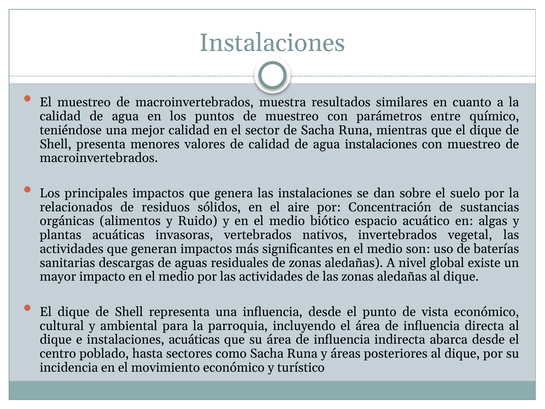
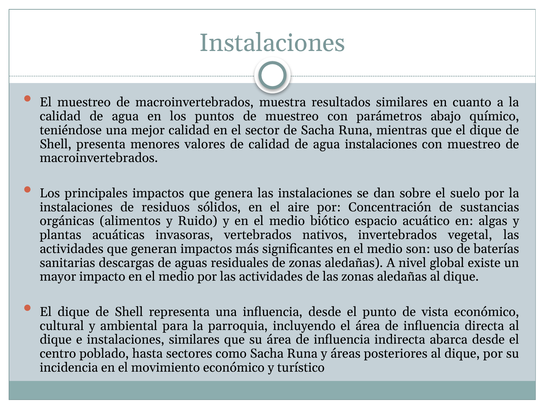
entre: entre -> abajo (446, 116)
relacionados: relacionados -> instalaciones (76, 207)
instalaciones acuáticas: acuáticas -> similares (194, 339)
